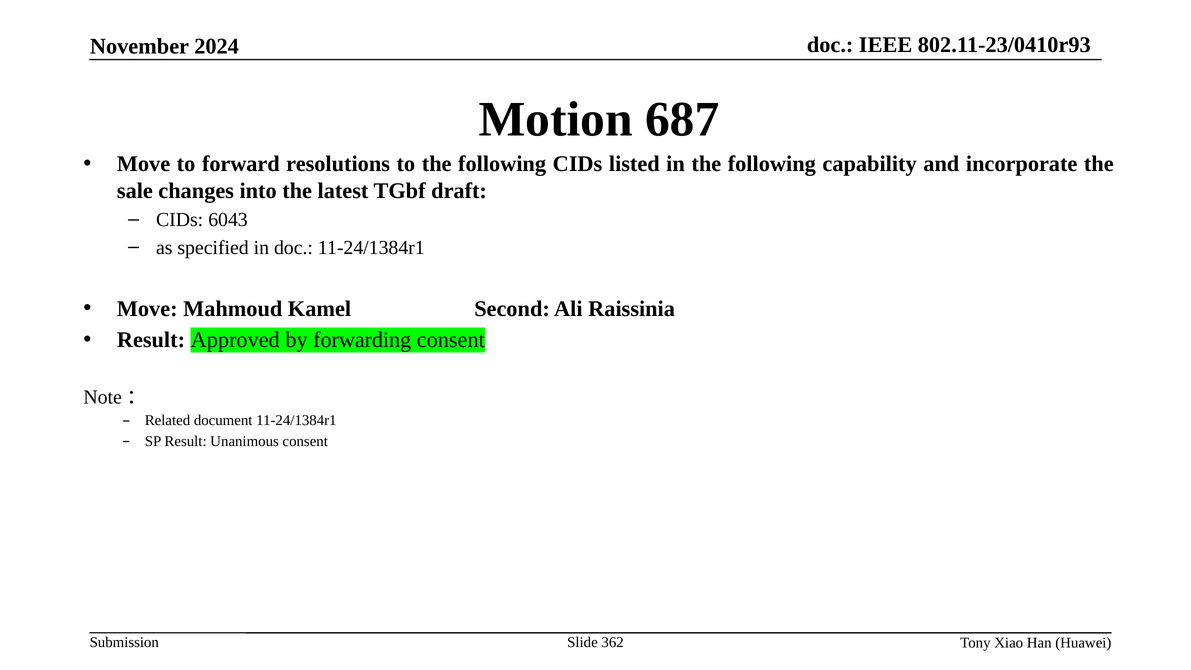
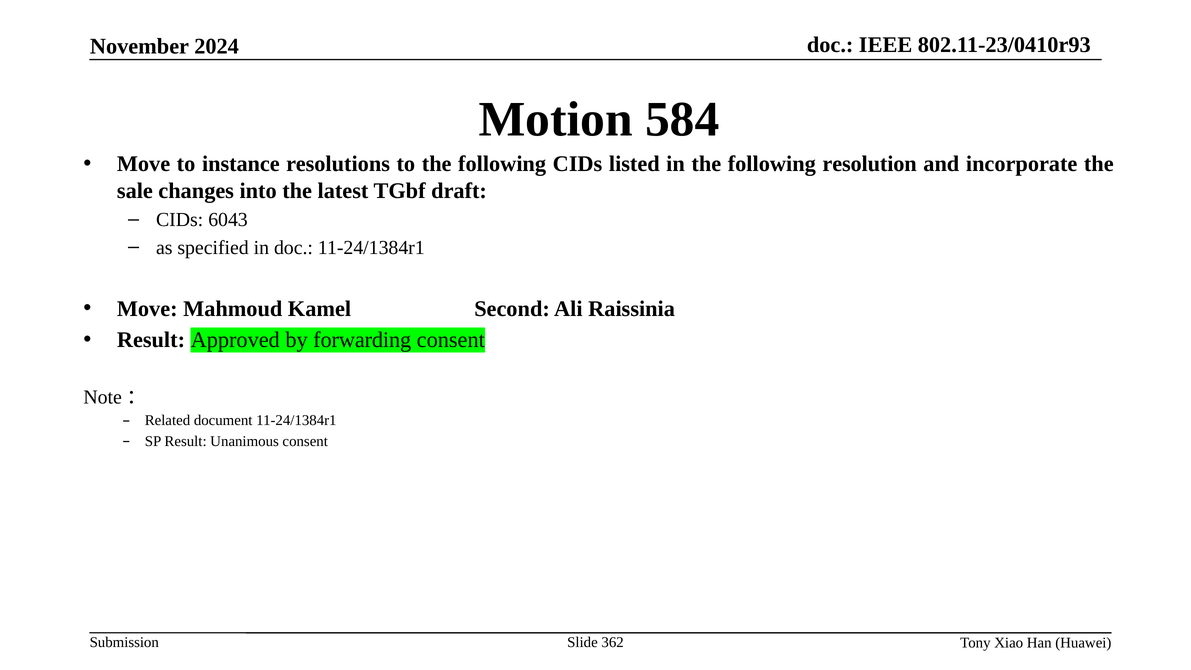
687: 687 -> 584 (682, 120)
forward: forward -> instance (241, 164)
capability: capability -> resolution (870, 164)
